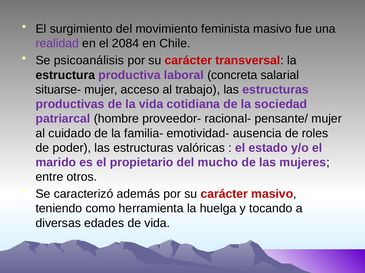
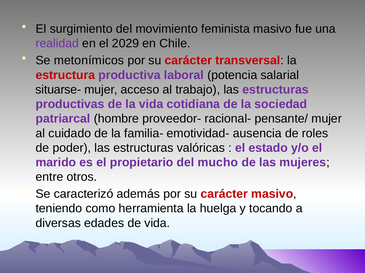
2084: 2084 -> 2029 (126, 44)
psicoanálisis: psicoanálisis -> metonímicos (89, 61)
estructura colour: black -> red (65, 75)
concreta: concreta -> potencia (232, 75)
